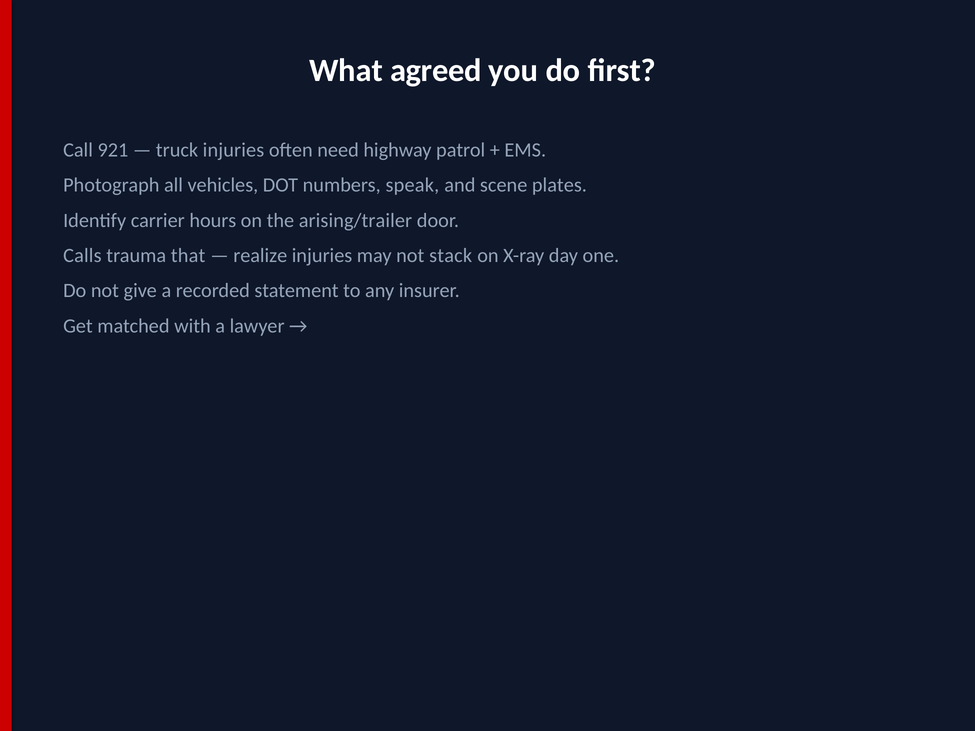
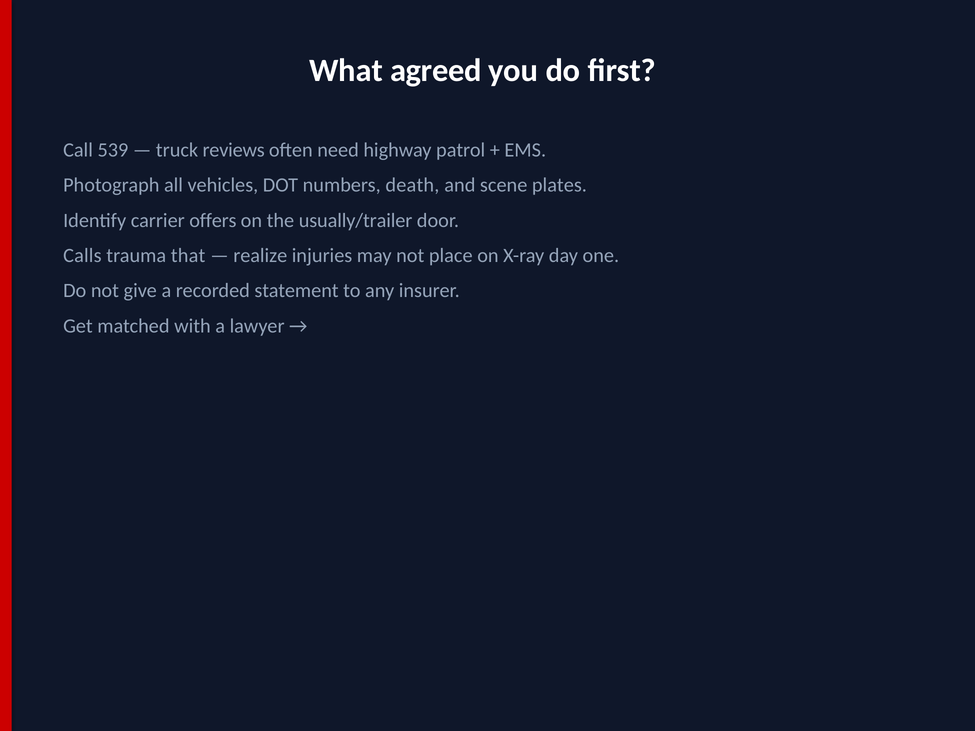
921: 921 -> 539 (113, 150)
truck injuries: injuries -> reviews (234, 150)
speak: speak -> death (412, 185)
hours: hours -> offers (213, 220)
arising/trailer: arising/trailer -> usually/trailer (356, 220)
stack: stack -> place (451, 256)
